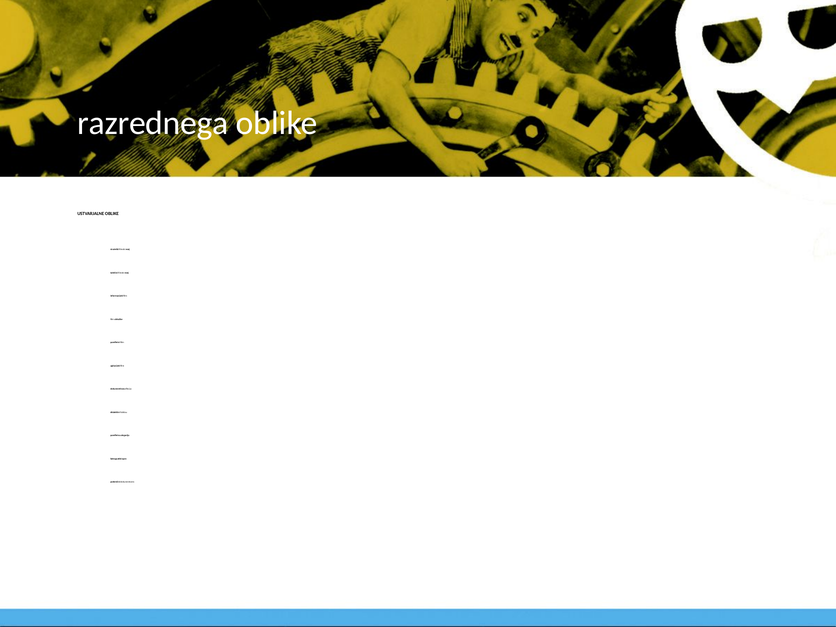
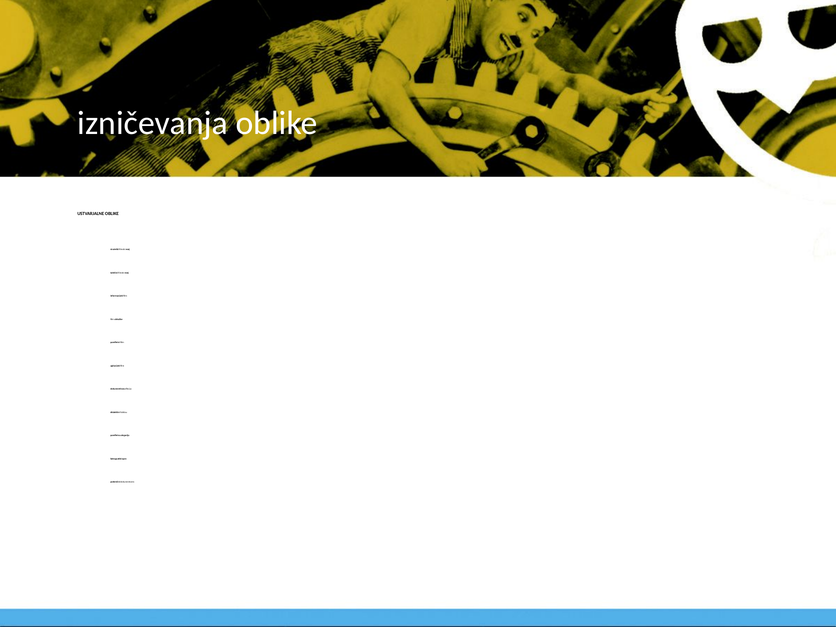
razrednega: razrednega -> izničevanja (153, 123)
